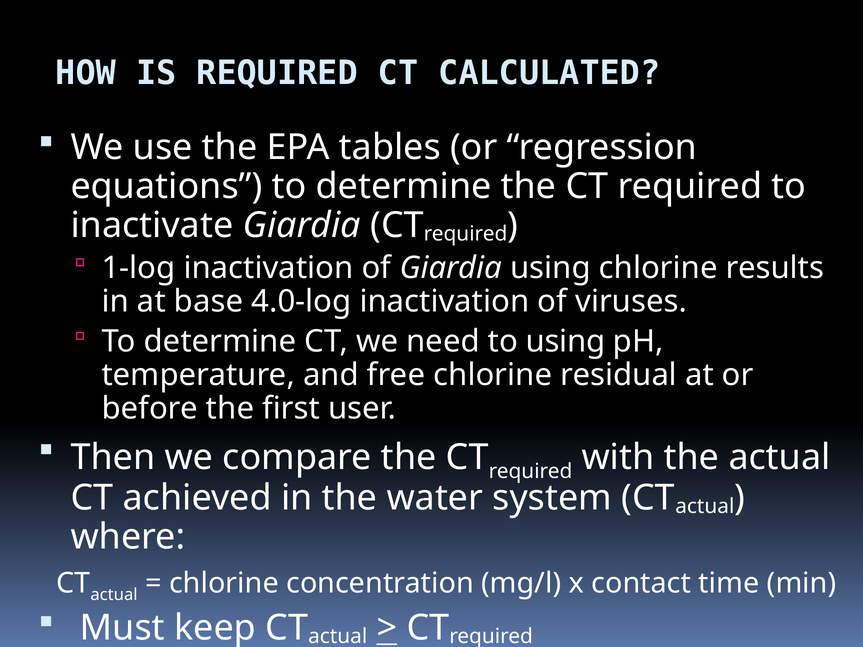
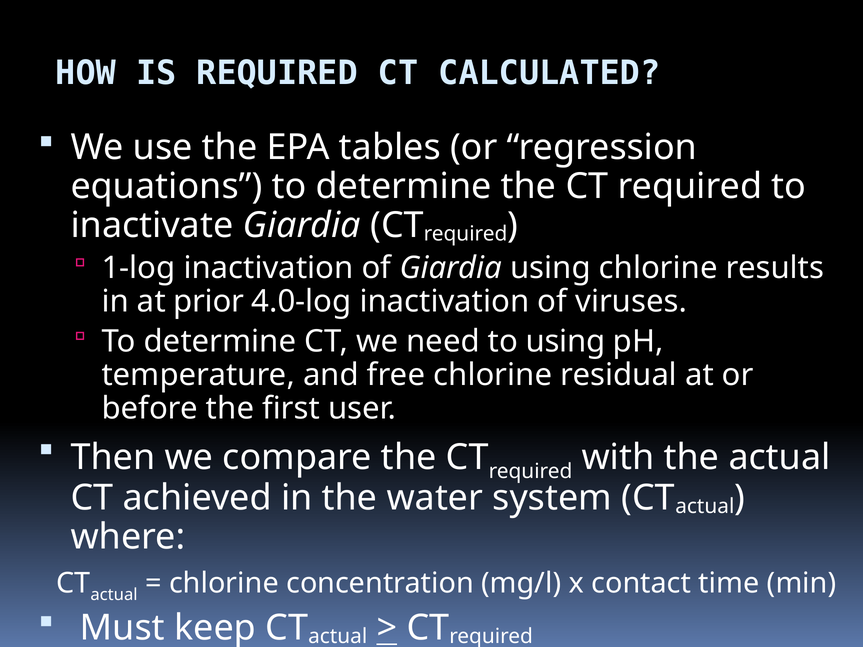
base: base -> prior (209, 302)
